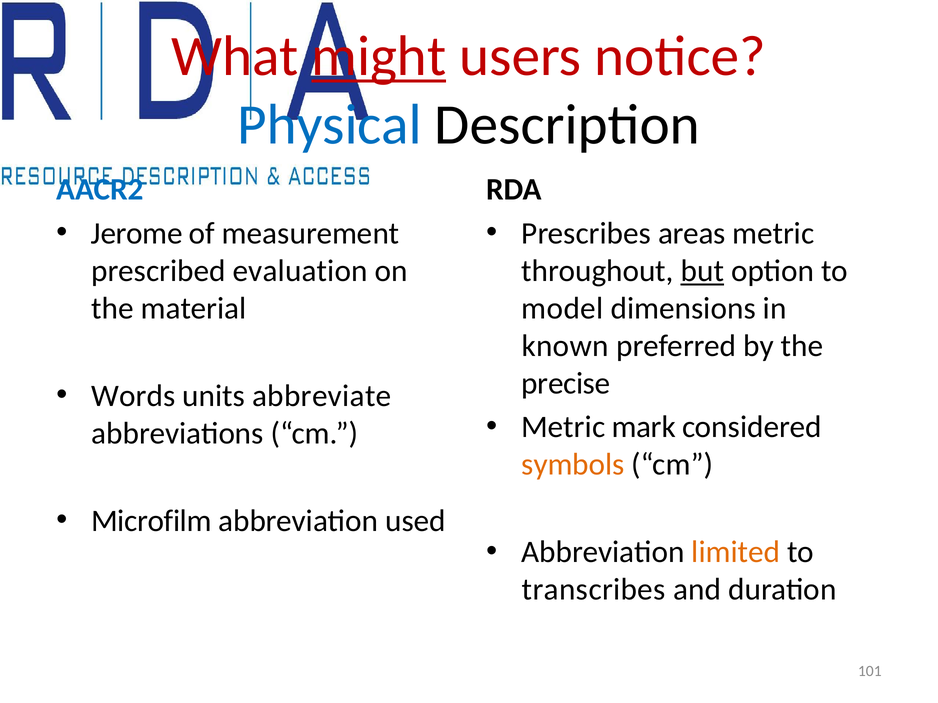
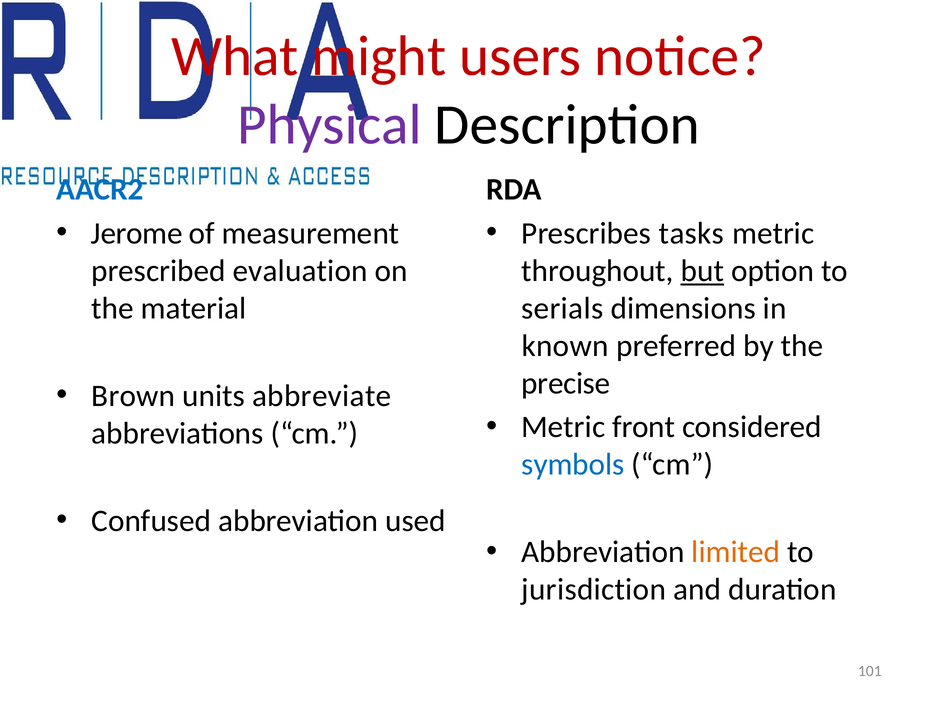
might underline: present -> none (379, 56)
Physical colour: blue -> purple (330, 125)
areas: areas -> tasks (691, 234)
model: model -> serials (562, 309)
Words: Words -> Brown (133, 396)
mark: mark -> front (644, 427)
symbols colour: orange -> blue (573, 465)
Microfilm: Microfilm -> Confused (151, 521)
transcribes: transcribes -> jurisdiction (594, 590)
